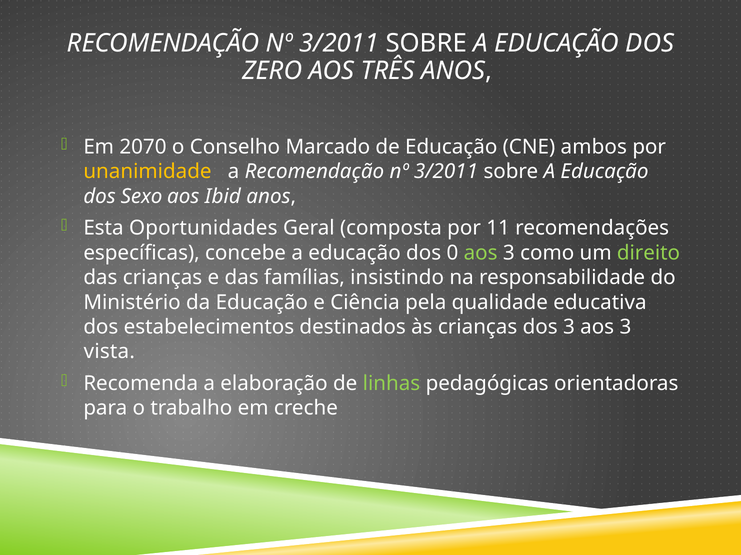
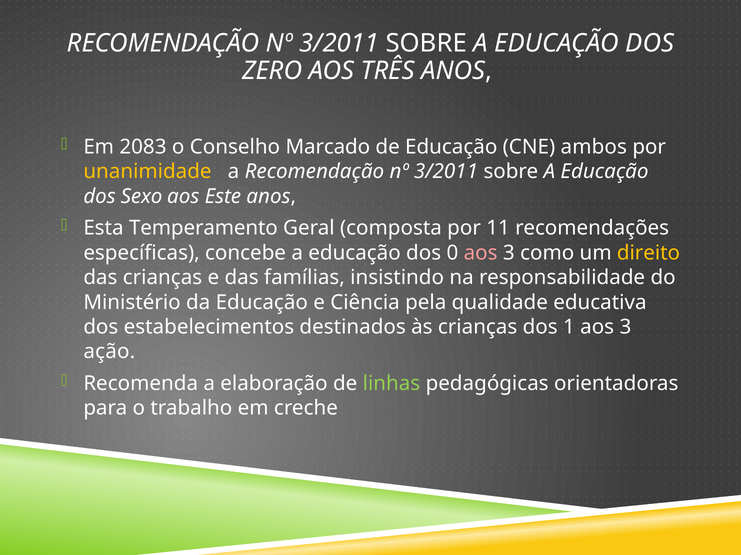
2070: 2070 -> 2083 (143, 147)
Ibid: Ibid -> Este (223, 197)
Oportunidades: Oportunidades -> Temperamento (203, 229)
aos colour: light green -> pink (481, 253)
direito colour: light green -> yellow (648, 253)
dos 3: 3 -> 1 (569, 327)
vista: vista -> ação (109, 352)
